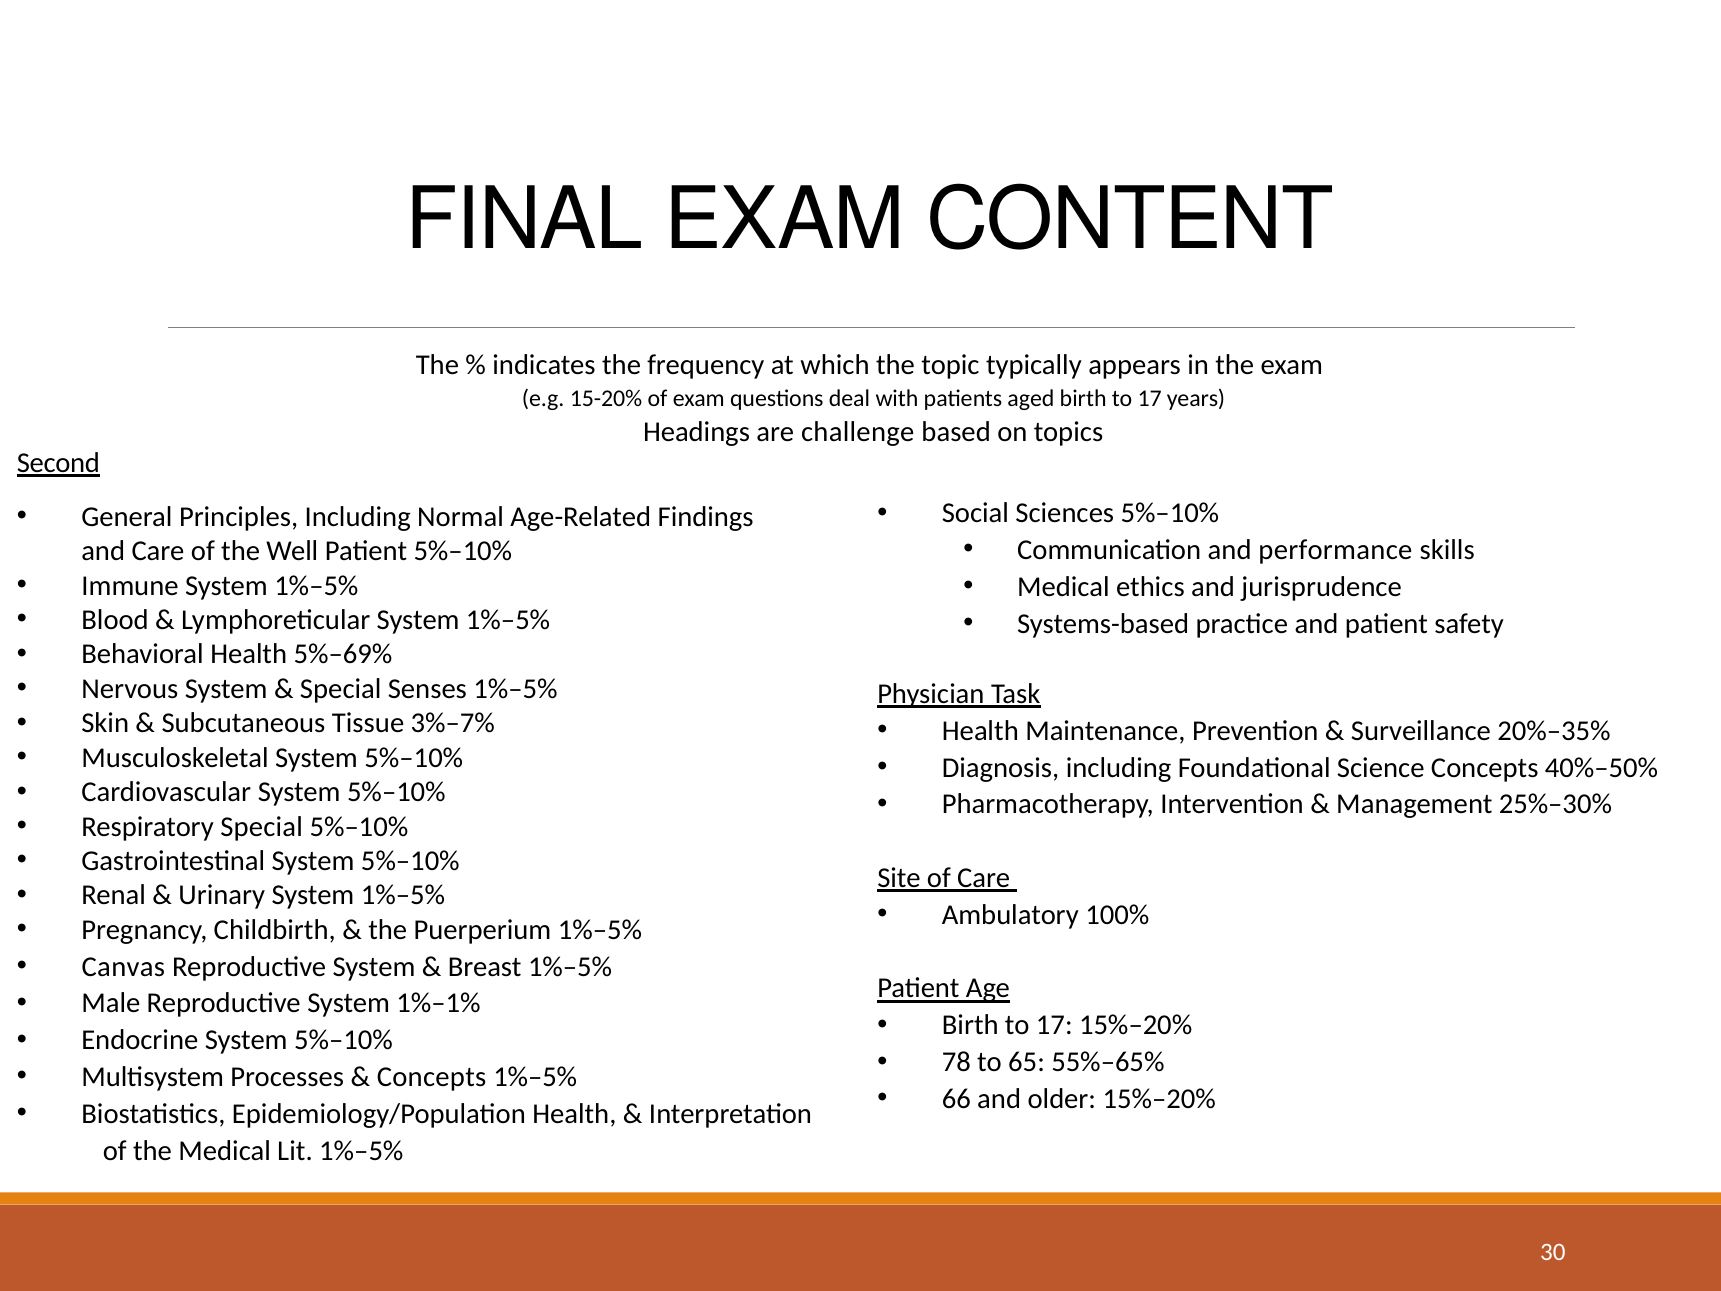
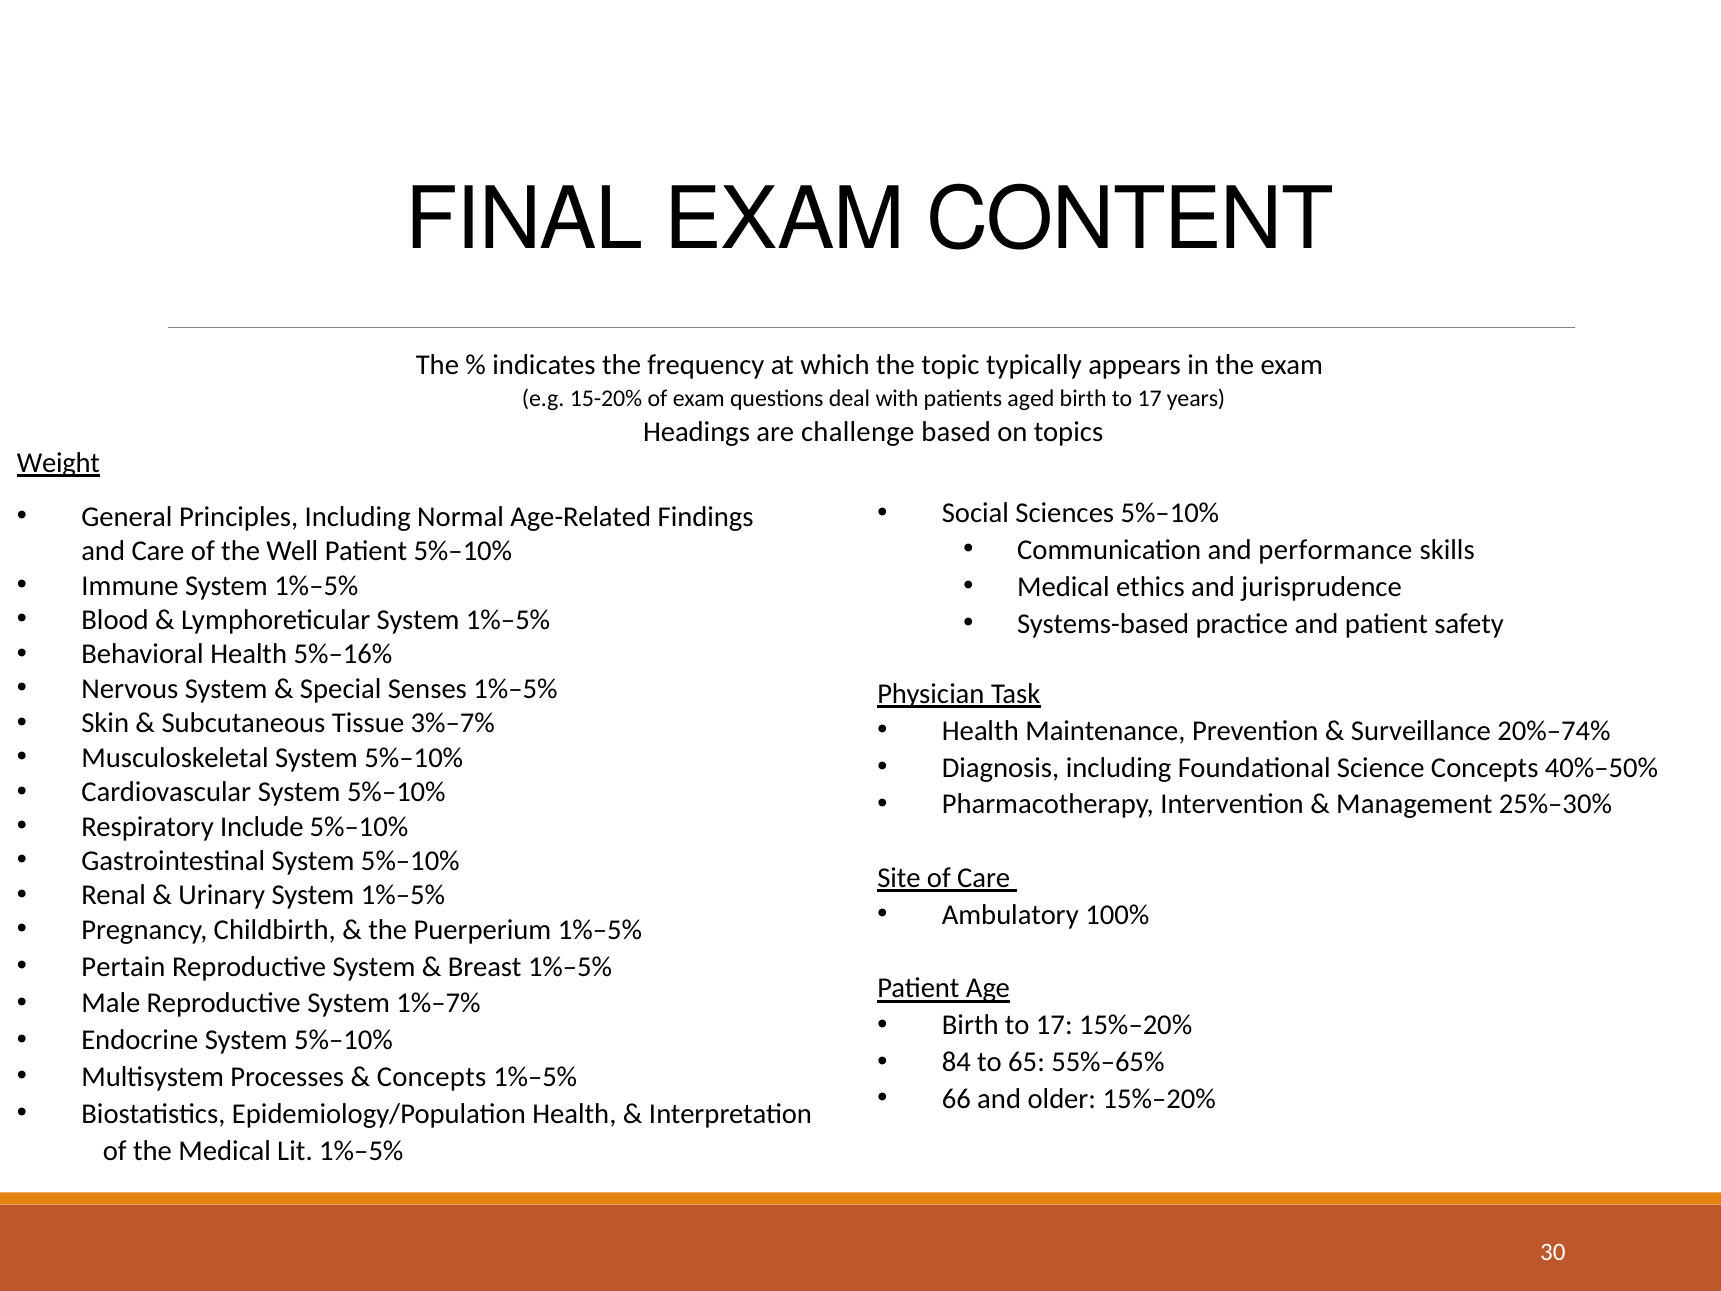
Second: Second -> Weight (58, 463)
5%–69%: 5%–69% -> 5%–16% (343, 654)
20%–35%: 20%–35% -> 20%–74% (1554, 731)
Respiratory Special: Special -> Include (262, 826)
Canvas: Canvas -> Pertain (123, 966)
1%–1%: 1%–1% -> 1%–7% (439, 1003)
78: 78 -> 84 (956, 1062)
